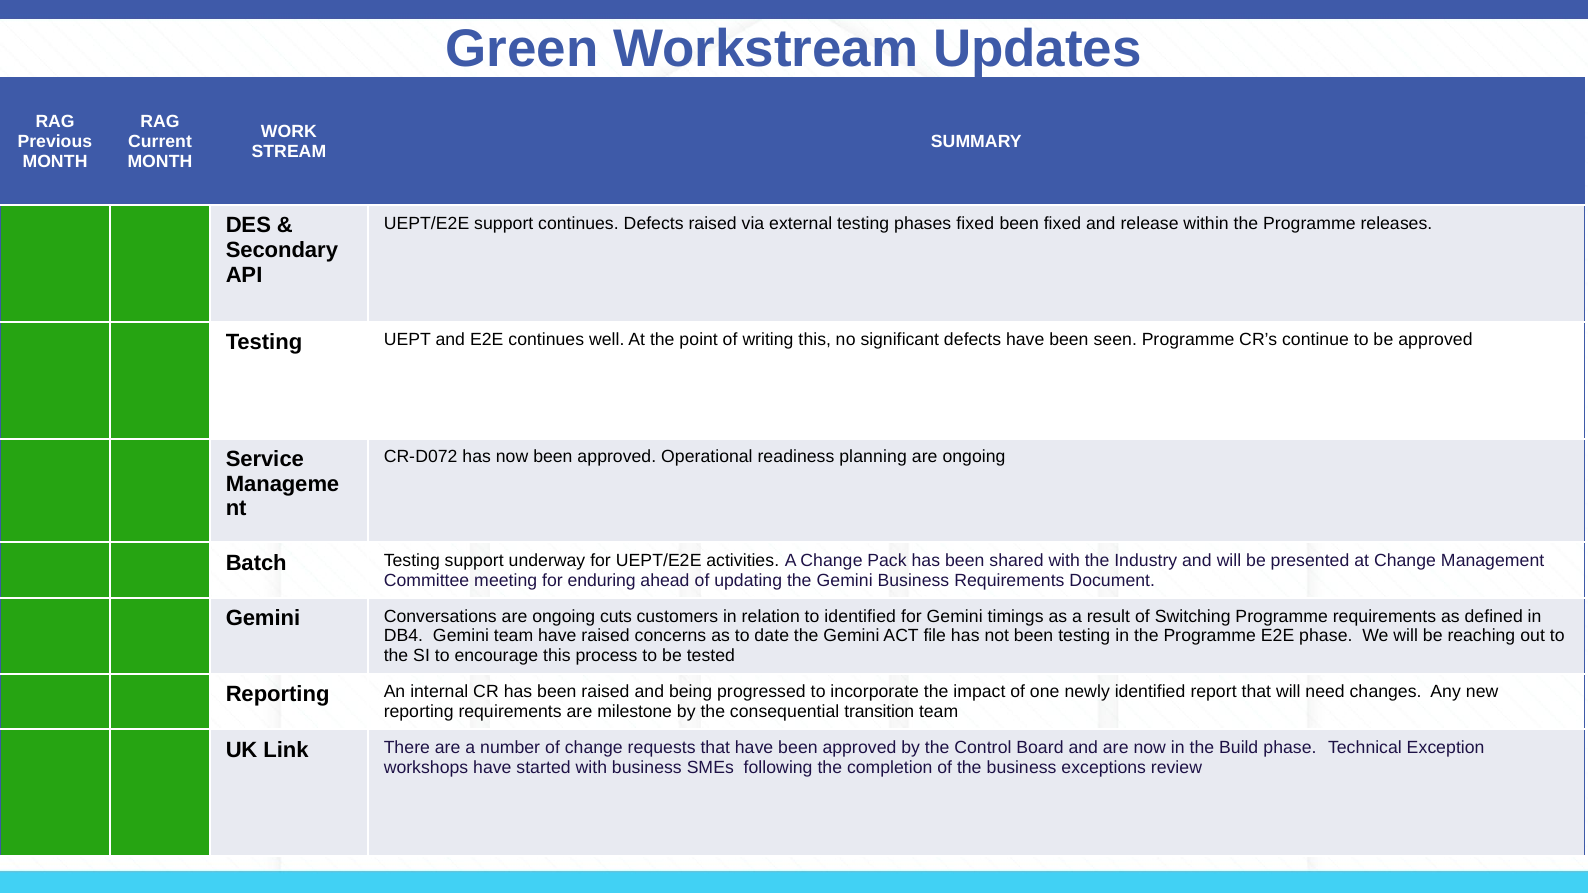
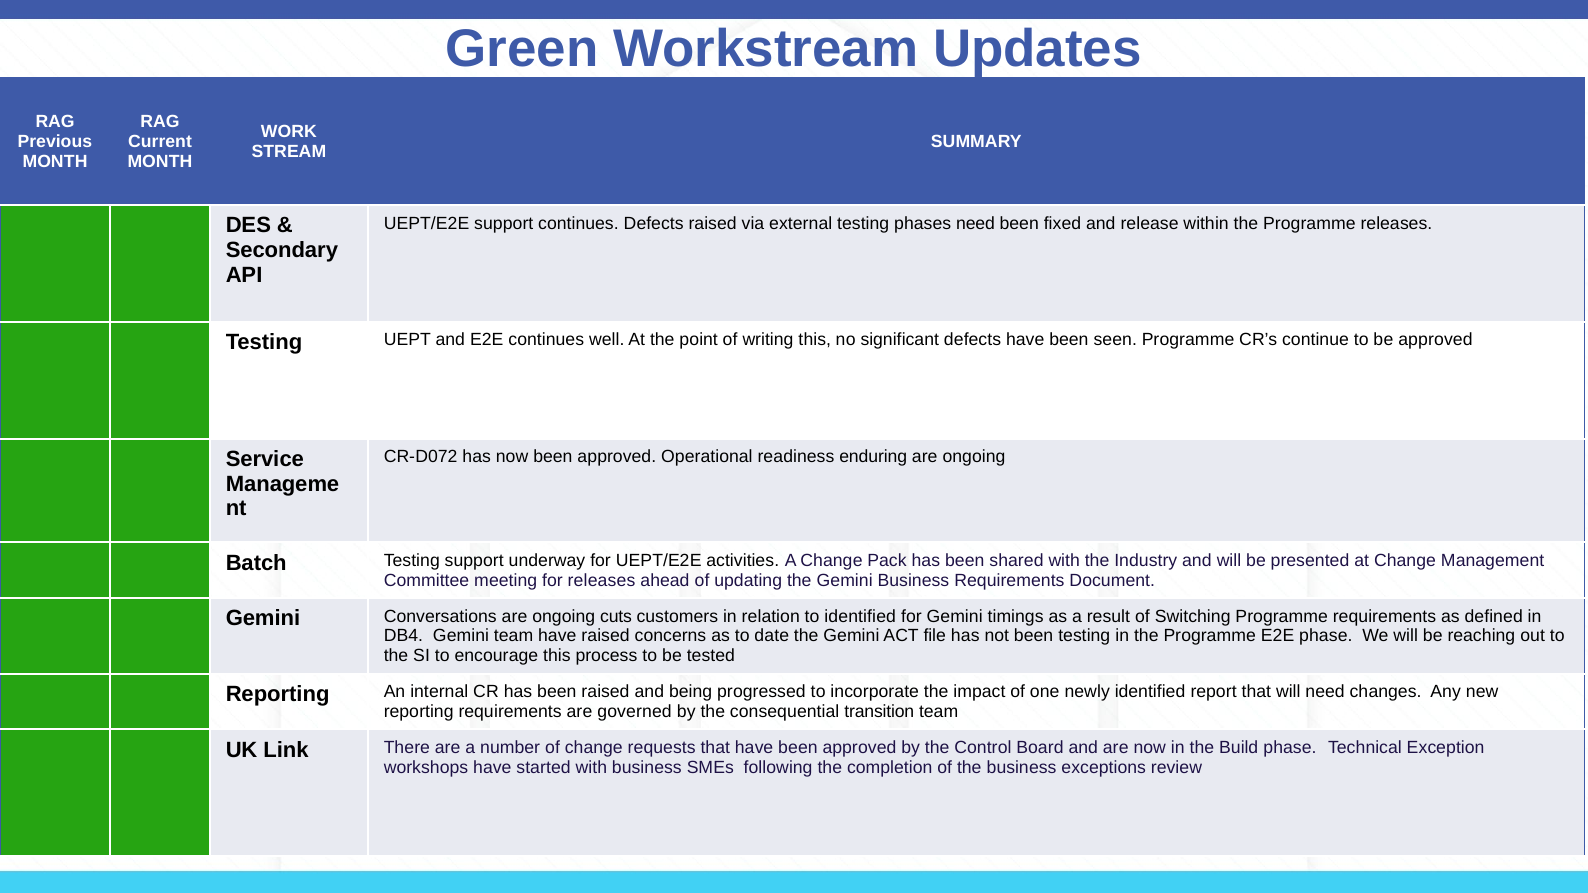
phases fixed: fixed -> need (975, 223)
planning: planning -> enduring (873, 457)
for enduring: enduring -> releases (602, 581)
milestone: milestone -> governed (635, 712)
